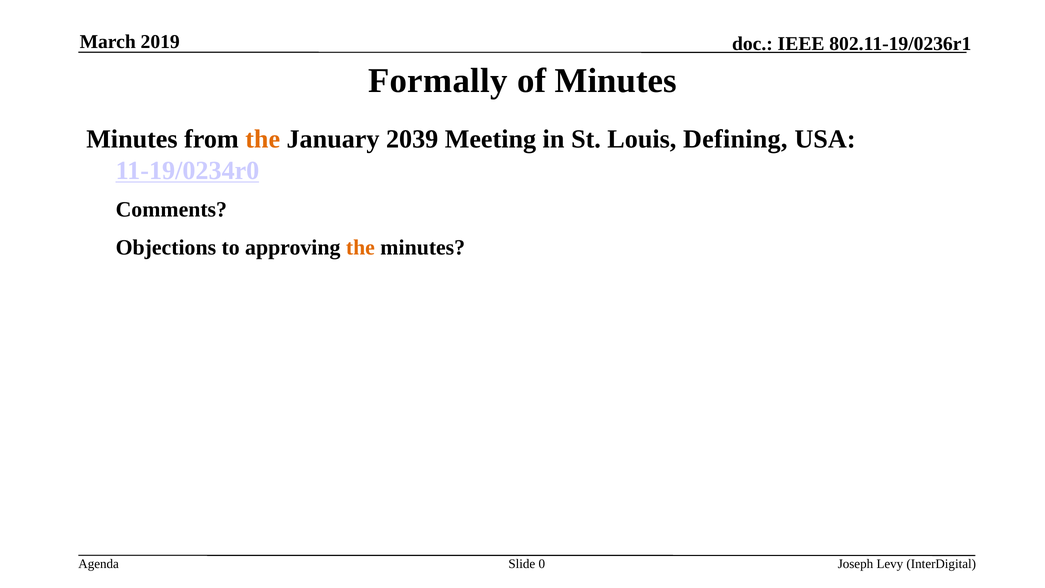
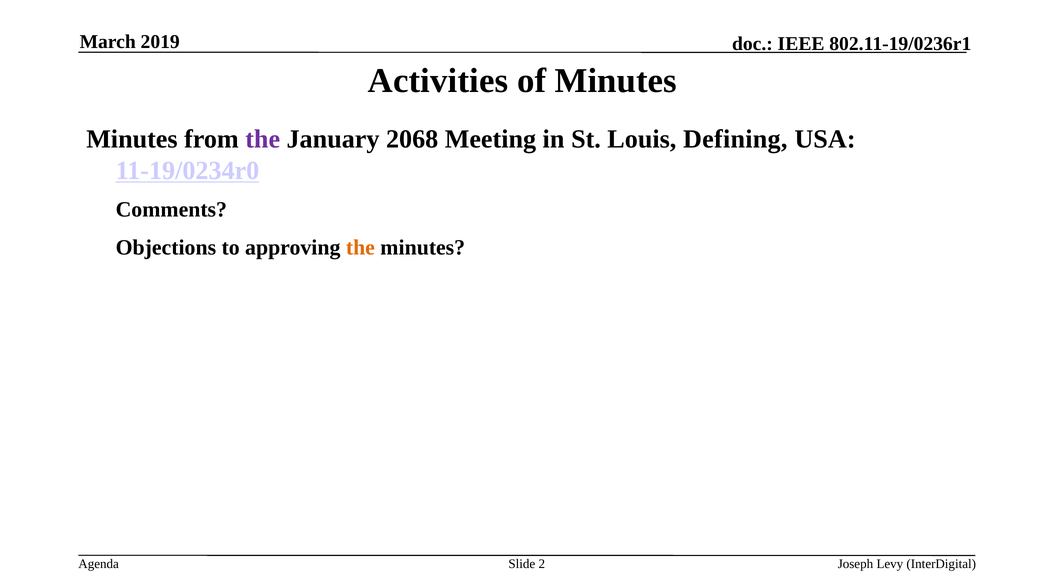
Formally: Formally -> Activities (438, 81)
the colour: orange -> purple (263, 139)
2039: 2039 -> 2068 (412, 139)
0: 0 -> 2 (542, 564)
